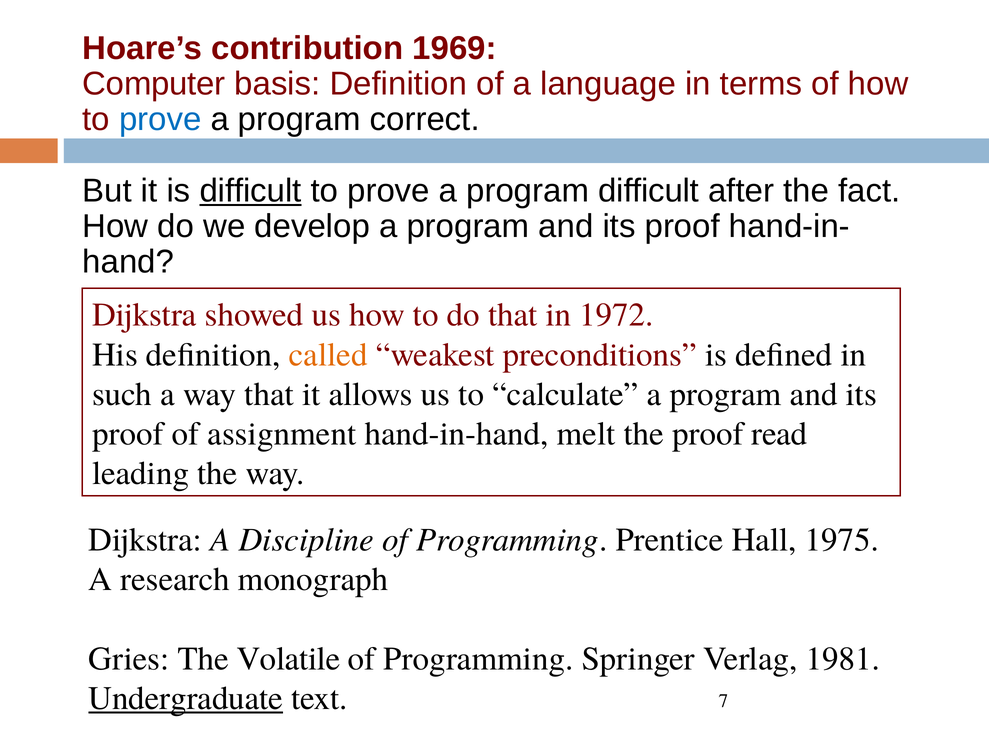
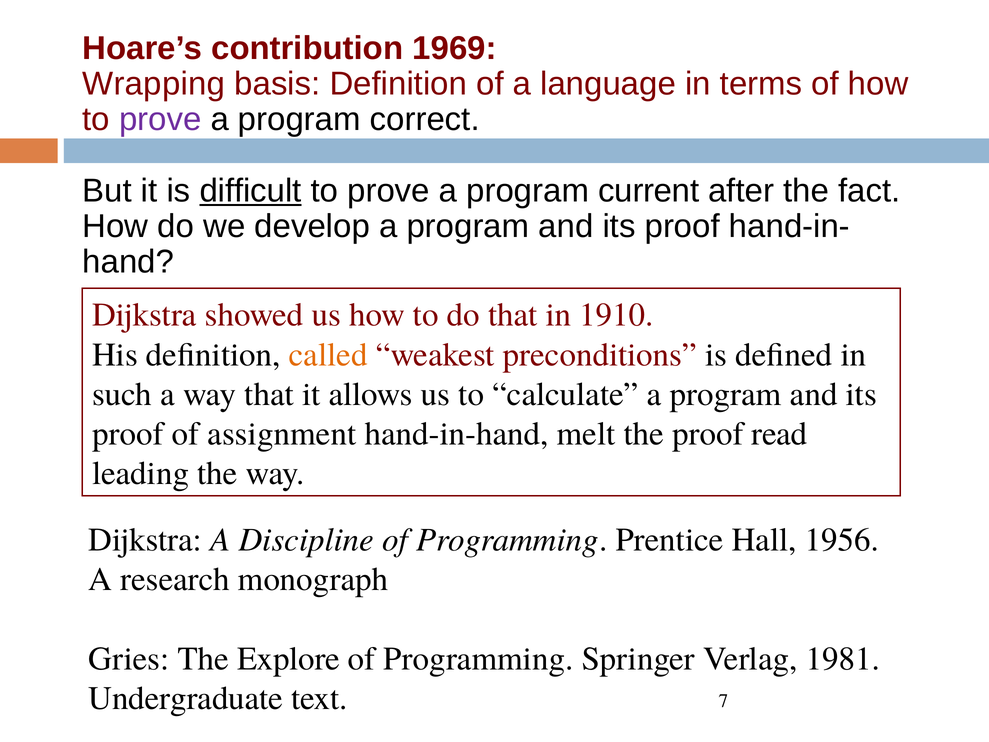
Computer: Computer -> Wrapping (154, 84)
prove colour: blue -> purple (160, 119)
program difficult: difficult -> current (649, 191)
1972: 1972 -> 1910 (617, 315)
1975: 1975 -> 1956 (842, 540)
Volatile: Volatile -> Explore (288, 658)
Undergraduate underline: present -> none (186, 698)
